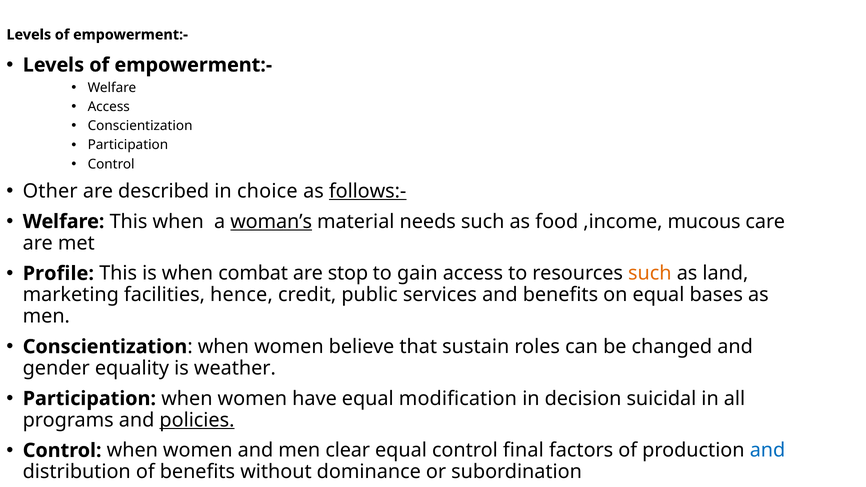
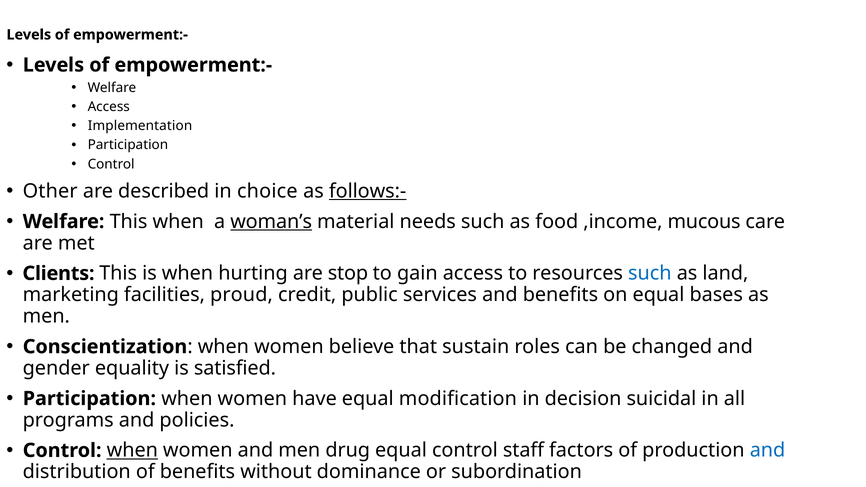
Conscientization: Conscientization -> Implementation (140, 126)
Profile: Profile -> Clients (59, 273)
combat: combat -> hurting (253, 273)
such colour: orange -> blue (650, 273)
hence: hence -> proud (241, 295)
weather: weather -> satisfied (235, 368)
policies underline: present -> none (197, 420)
when underline: none -> present (132, 451)
clear: clear -> drug (348, 451)
final: final -> staff (523, 451)
